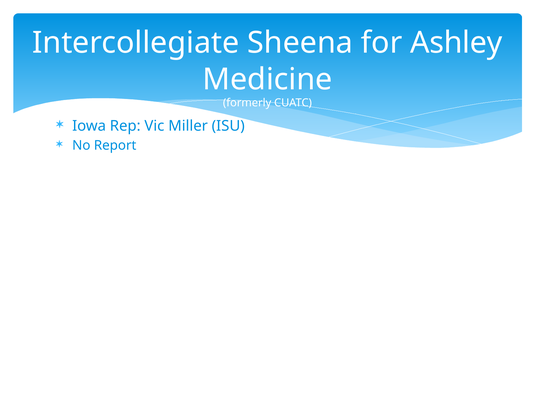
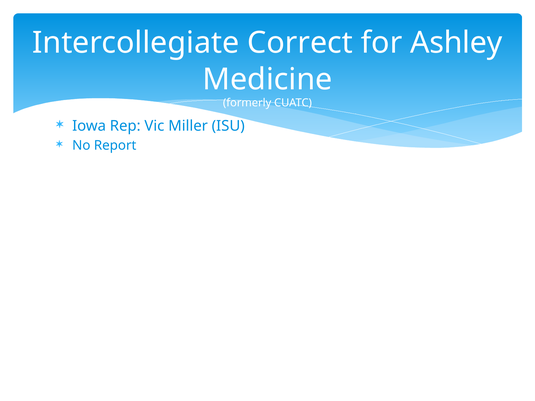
Sheena: Sheena -> Correct (300, 43)
